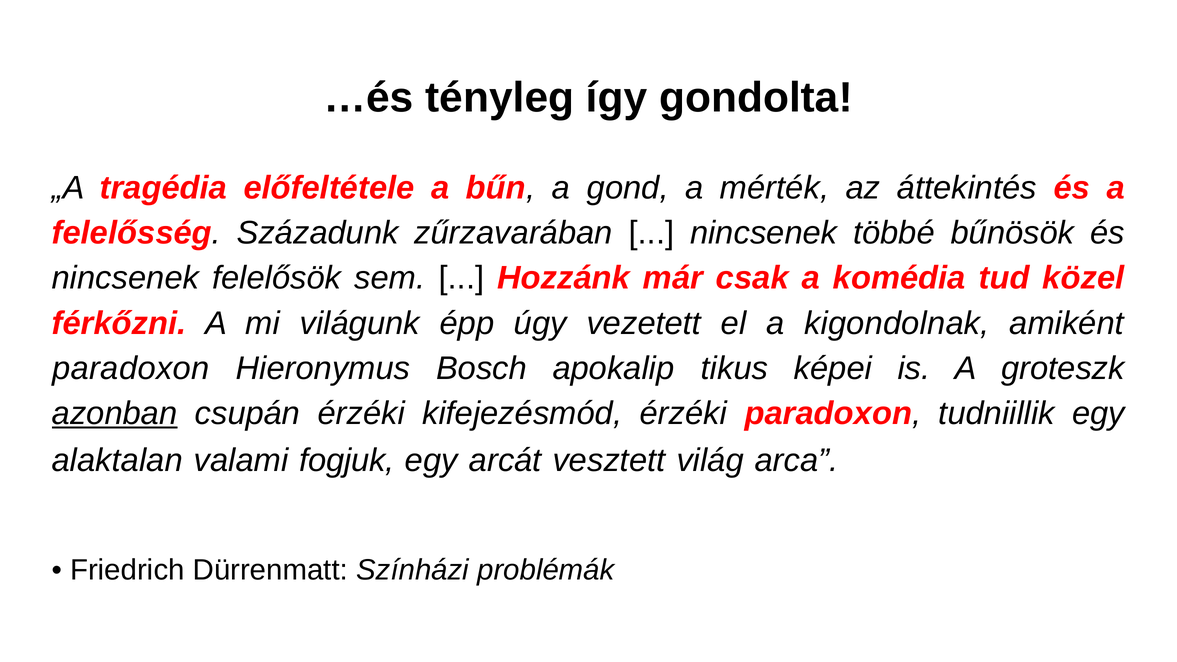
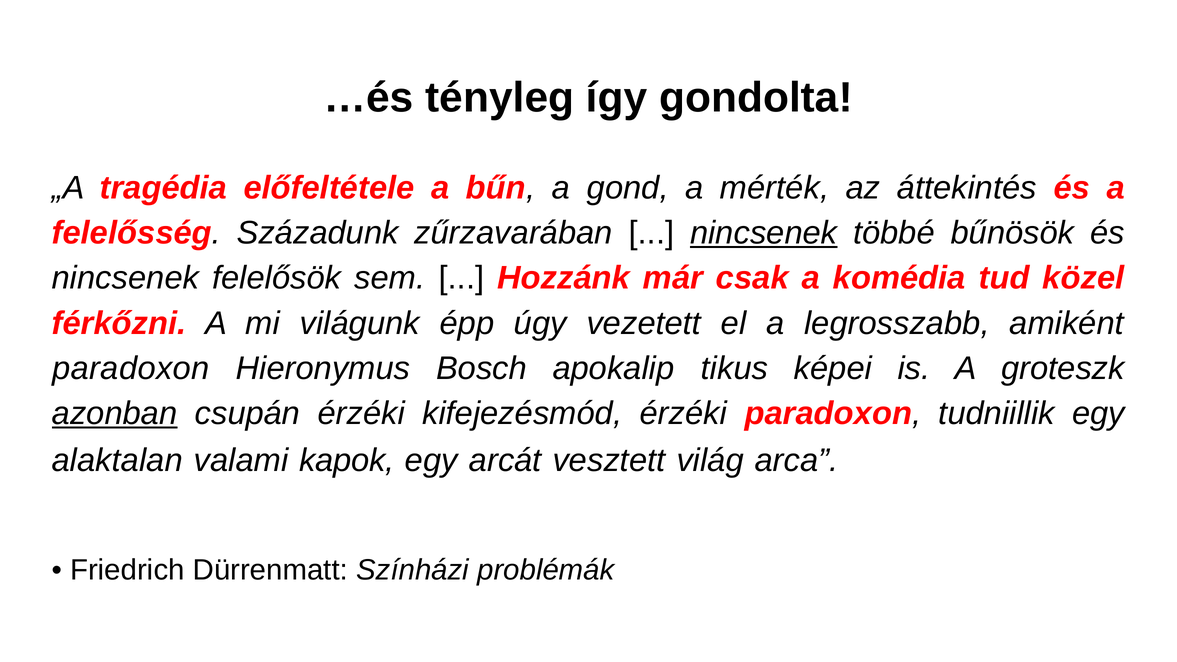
nincsenek underline: none -> present (764, 233)
kigondolnak: kigondolnak -> legrosszabb (897, 323)
fogjuk: fogjuk -> kapok (347, 461)
